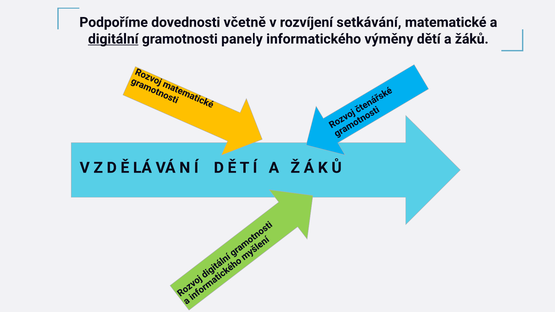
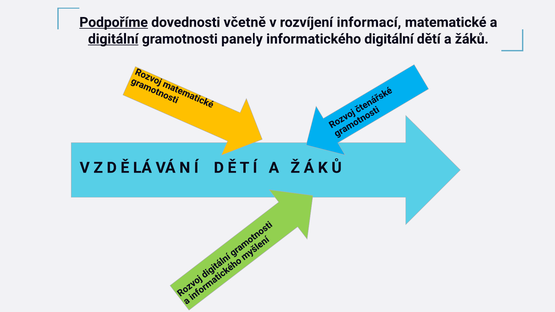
Podpoříme underline: none -> present (114, 22)
setkávání: setkávání -> informací (369, 22)
informatického výměny: výměny -> digitální (389, 39)
